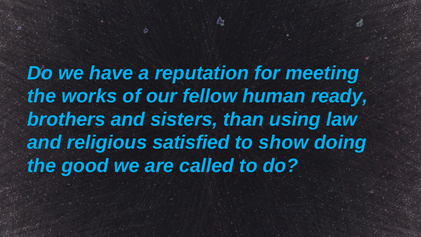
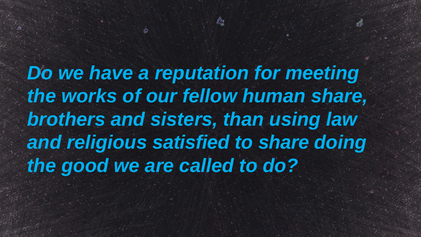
human ready: ready -> share (339, 96)
to show: show -> share (284, 143)
